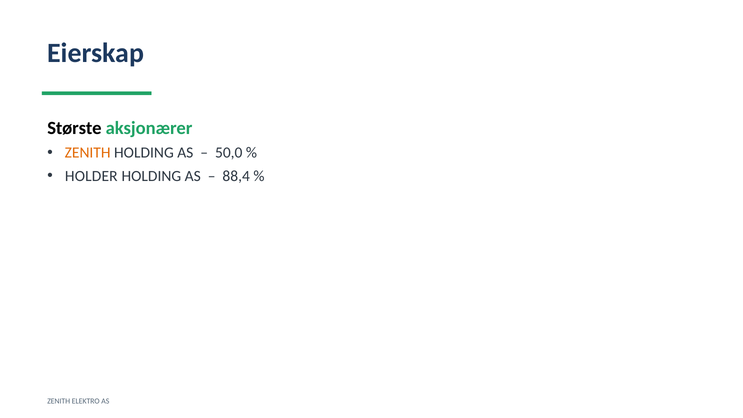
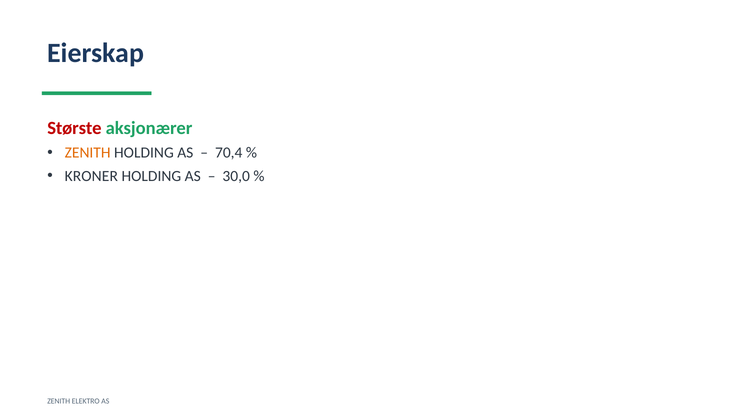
Største colour: black -> red (74, 128)
50,0: 50,0 -> 70,4 (229, 153)
HOLDER: HOLDER -> KRONER (91, 176)
88,4: 88,4 -> 30,0 (236, 176)
